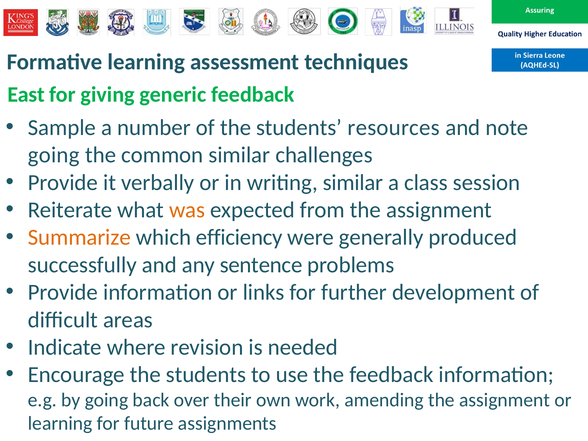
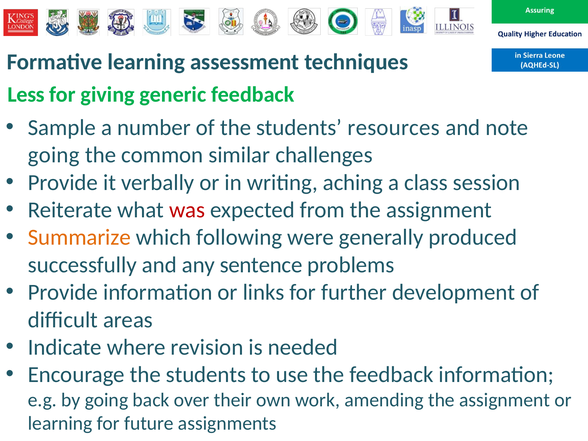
East: East -> Less (26, 95)
writing similar: similar -> aching (353, 183)
was colour: orange -> red (187, 210)
efficiency: efficiency -> following (239, 237)
